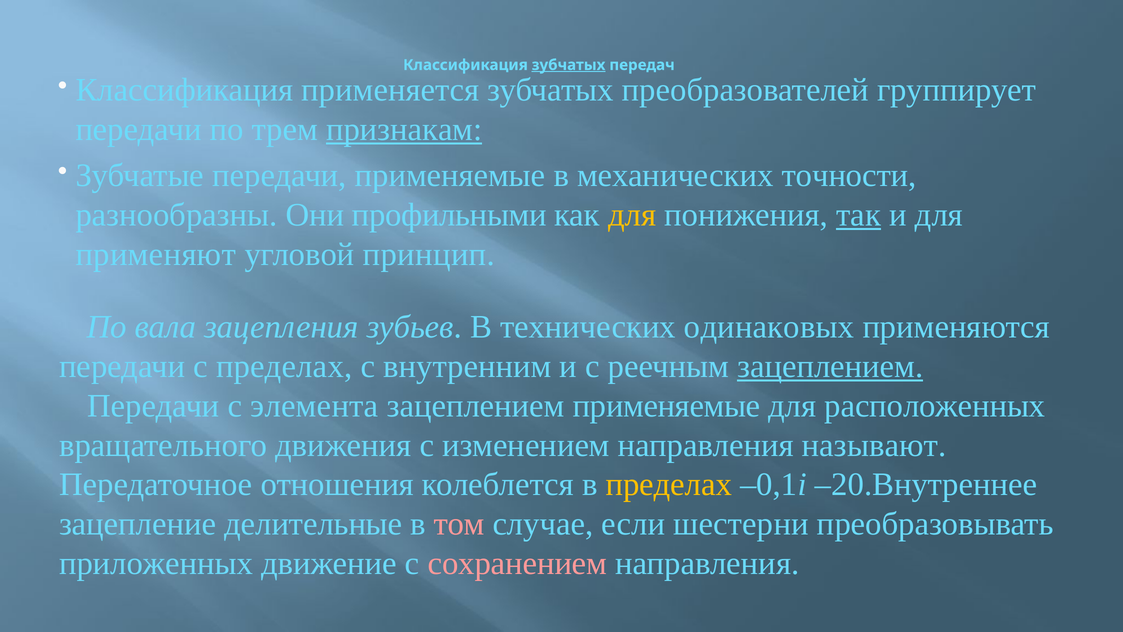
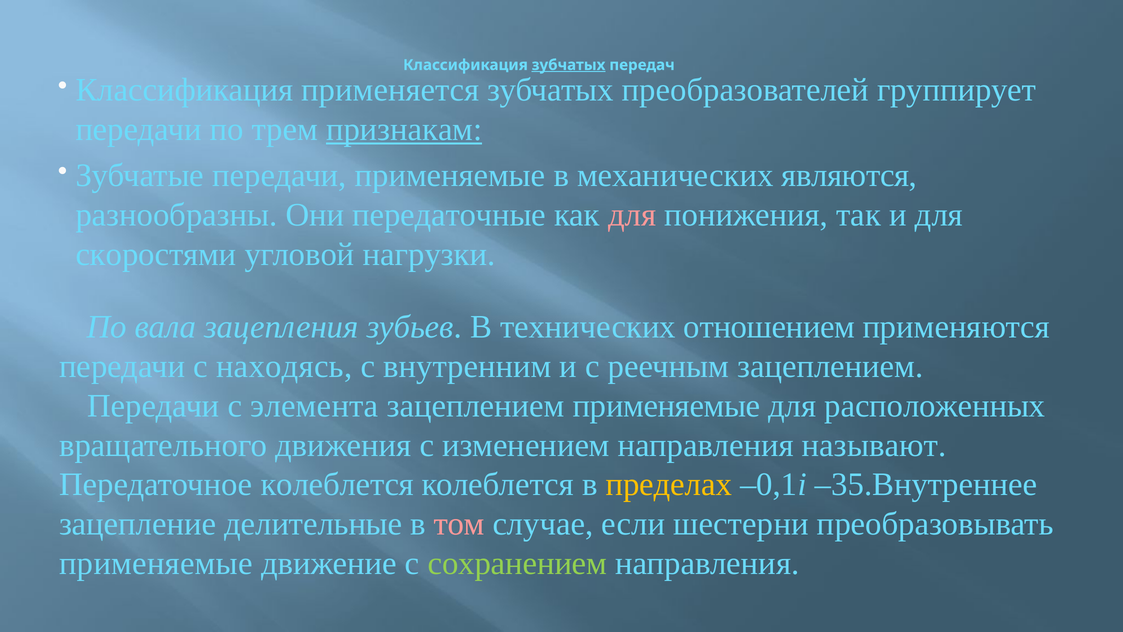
точности: точности -> являются (849, 176)
профильными: профильными -> передаточные (449, 215)
для colour: yellow -> pink (632, 215)
так underline: present -> none (859, 215)
применяют: применяют -> скоростями (156, 254)
принцип: принцип -> нагрузки (429, 254)
одинаковых: одинаковых -> отношением (769, 327)
с пределах: пределах -> находясь (284, 366)
зацеплением underline: present -> none (830, 366)
Передаточное отношения: отношения -> колеблется (337, 484)
–20.Внутреннее: –20.Внутреннее -> –35.Внутреннее (926, 484)
приложенных: приложенных -> применяемые (156, 563)
сохранением colour: pink -> light green (517, 563)
